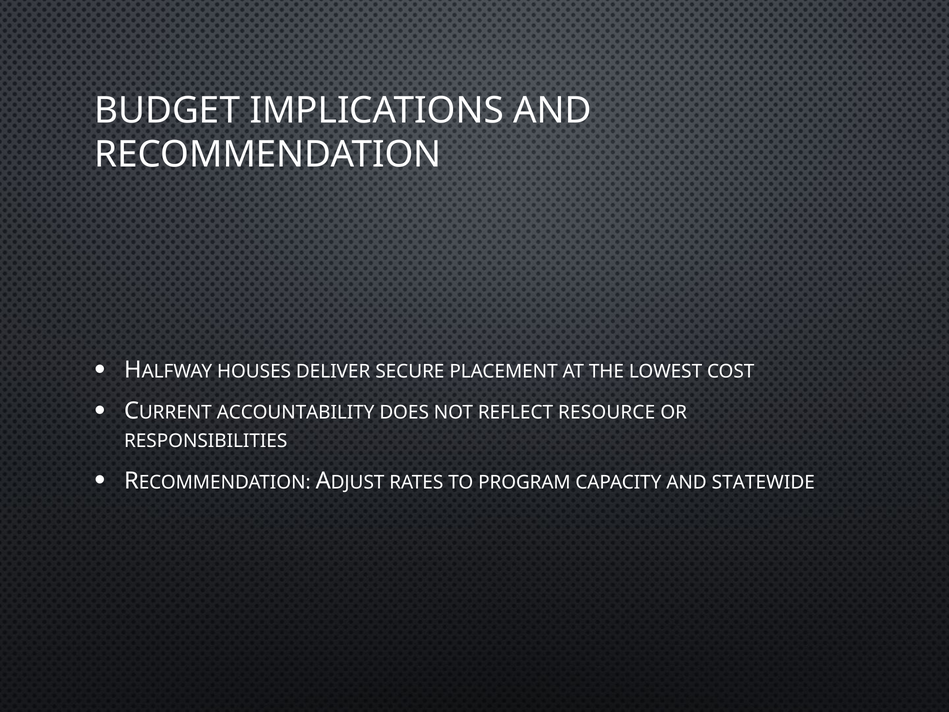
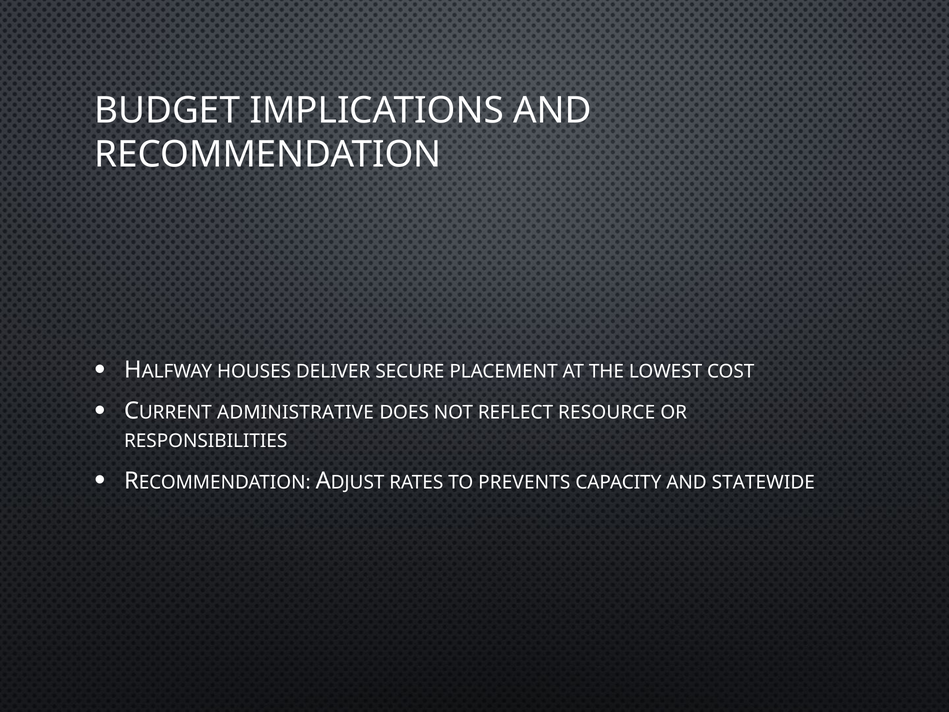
ACCOUNTABILITY: ACCOUNTABILITY -> ADMINISTRATIVE (295, 413)
PROGRAM: PROGRAM -> PREVENTS (524, 482)
